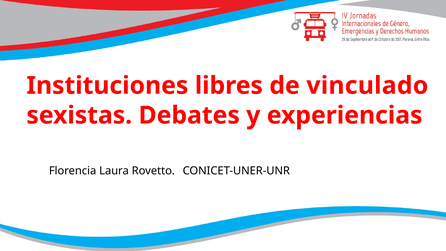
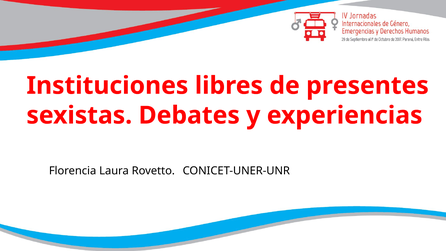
vinculado: vinculado -> presentes (367, 86)
